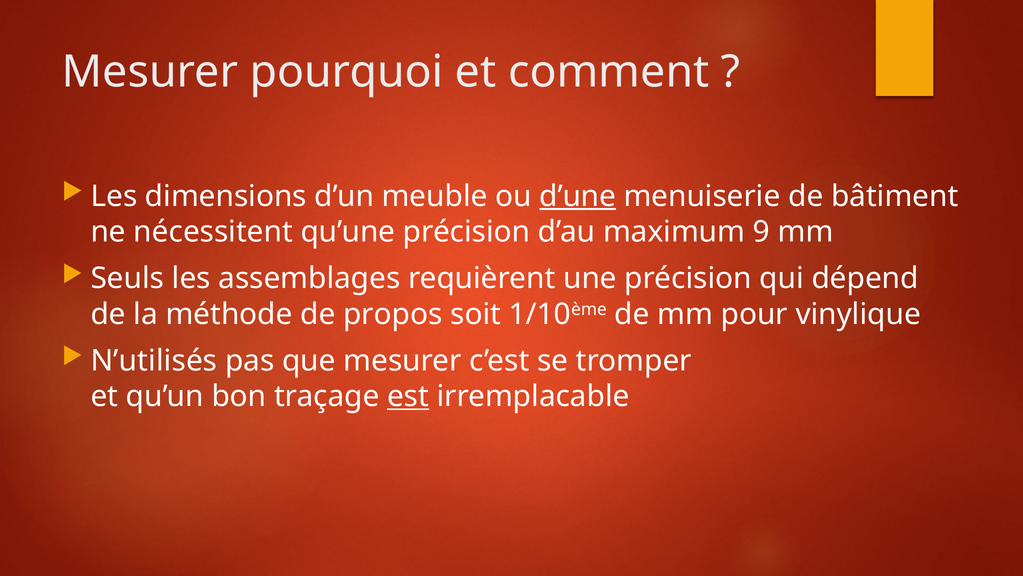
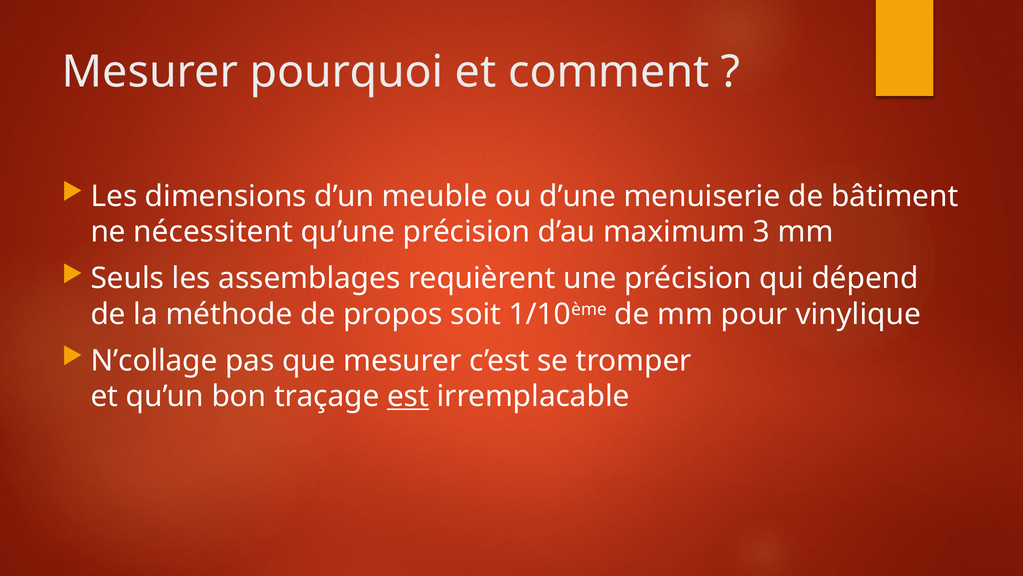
d’une underline: present -> none (578, 196)
9: 9 -> 3 (761, 232)
N’utilisés: N’utilisés -> N’collage (154, 360)
